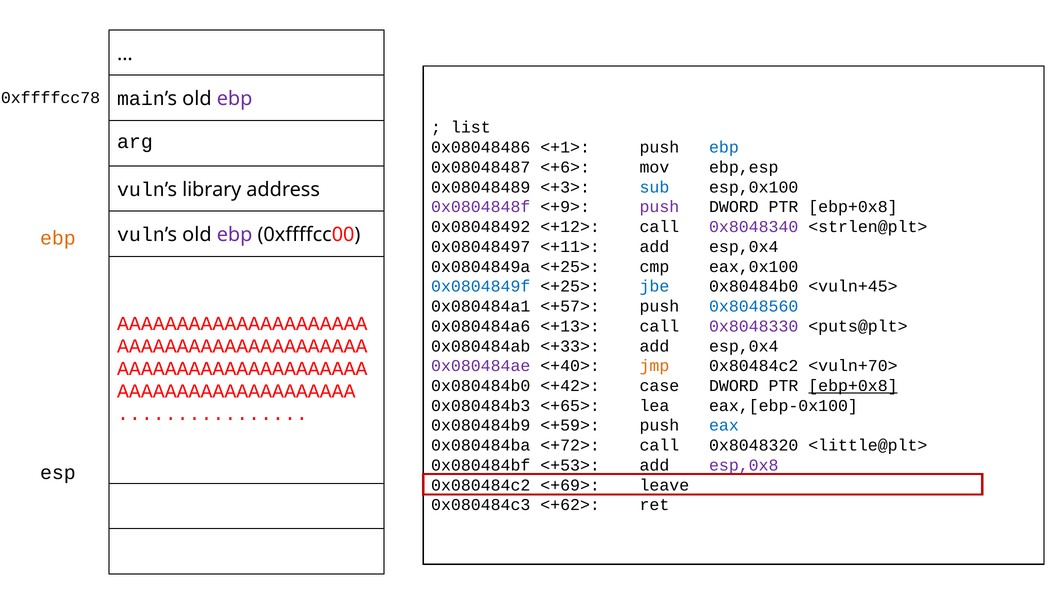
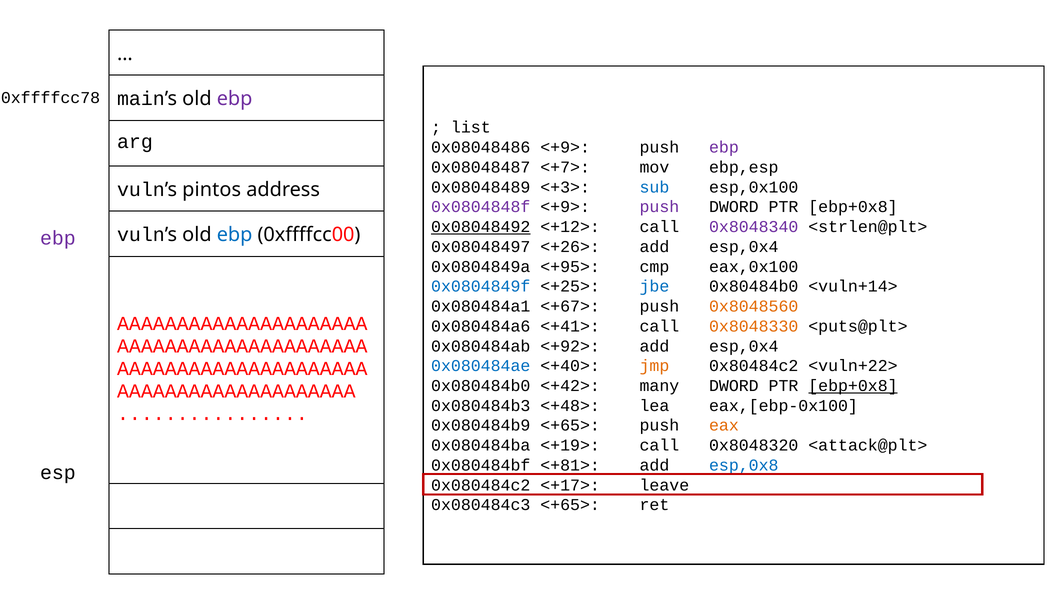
0x08048486 <+1>: <+1> -> <+9> (565, 147)
ebp colour: blue -> purple (724, 147)
<+6>: <+6> -> <+7> (565, 167)
library: library -> pintos (212, 190)
0x08048492 underline: none -> present (481, 227)
ebp colour: purple -> blue (235, 235)
ebp colour: orange -> purple (58, 238)
<+11>: <+11> -> <+26> (570, 247)
0x0804849a <+25>: <+25> -> <+95> (570, 267)
<vuln+45>: <vuln+45> -> <vuln+14> (853, 287)
<+57>: <+57> -> <+67> (570, 306)
0x8048560 colour: blue -> orange (754, 306)
<+13>: <+13> -> <+41> (570, 326)
0x8048330 colour: purple -> orange (754, 326)
<+33>: <+33> -> <+92> (570, 346)
0x080484ae colour: purple -> blue (481, 366)
<vuln+70>: <vuln+70> -> <vuln+22> (853, 366)
case: case -> many (659, 386)
<+65>: <+65> -> <+48> (570, 406)
0x080484b9 <+59>: <+59> -> <+65> (570, 426)
eax colour: blue -> orange (724, 426)
<+72>: <+72> -> <+19> (570, 446)
<little@plt>: <little@plt> -> <attack@plt> (868, 446)
<+53>: <+53> -> <+81> (570, 465)
esp,0x8 colour: purple -> blue (744, 465)
<+69>: <+69> -> <+17> (570, 485)
0x080484c3 <+62>: <+62> -> <+65> (570, 505)
